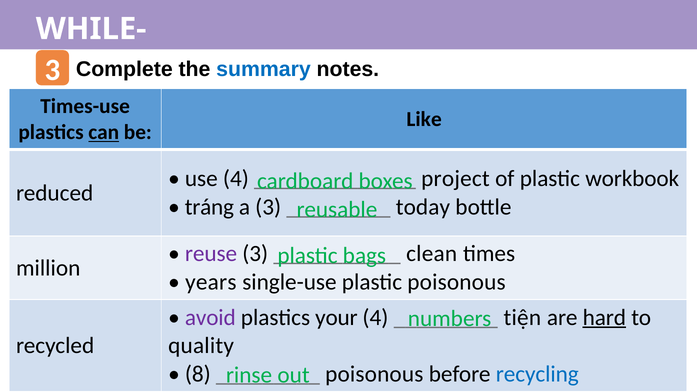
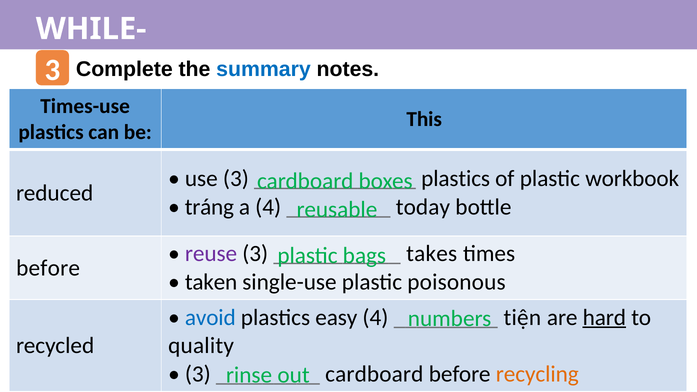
Like: Like -> This (424, 119)
can underline: present -> none (104, 132)
use 4: 4 -> 3 (236, 179)
project: project -> plastics (456, 179)
a 3: 3 -> 4 (268, 207)
clean: clean -> takes (432, 254)
million: million -> before (48, 268)
years: years -> taken (211, 282)
avoid colour: purple -> blue (210, 318)
your: your -> easy (336, 318)
8: 8 -> 3 (198, 374)
poisonous: poisonous -> cardboard (374, 374)
recycling colour: blue -> orange (537, 374)
